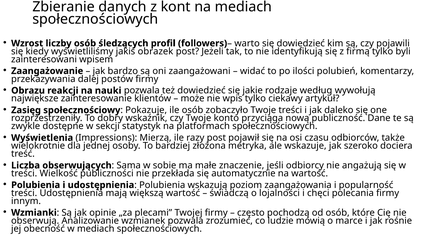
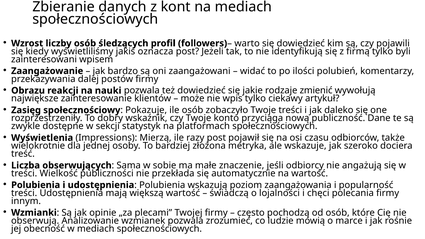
obrazek: obrazek -> oznacza (156, 51)
według: według -> zmienić (316, 91)
